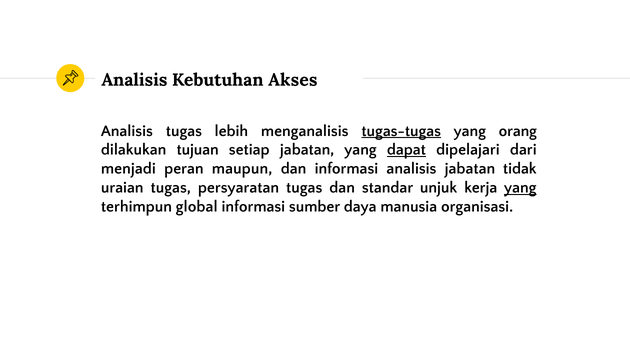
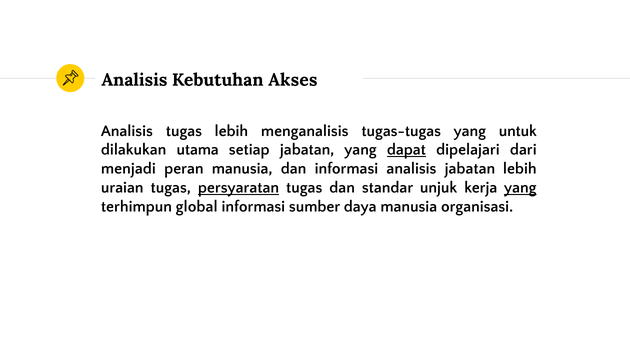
tugas-tugas underline: present -> none (401, 131)
orang: orang -> untuk (518, 131)
tujuan: tujuan -> utama (198, 150)
peran maupun: maupun -> manusia (242, 168)
jabatan tidak: tidak -> lebih (520, 168)
persyaratan underline: none -> present (238, 187)
